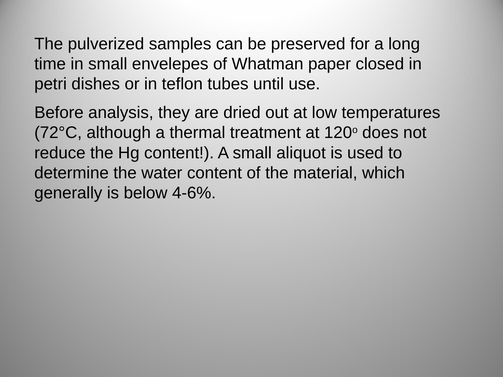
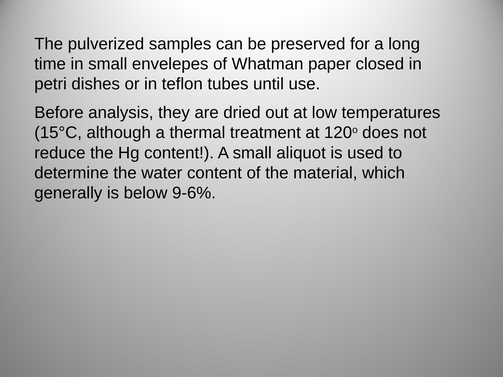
72°C: 72°C -> 15°C (58, 133)
4-6%: 4-6% -> 9-6% (194, 193)
